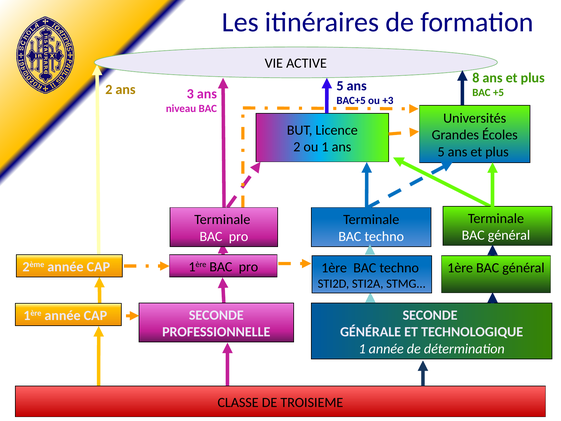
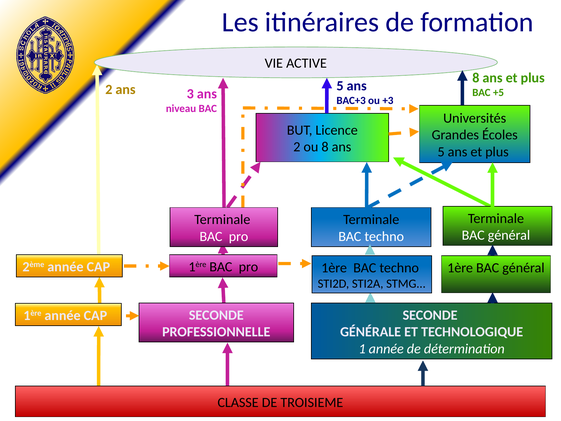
BAC+5: BAC+5 -> BAC+3 (351, 101)
ou 1: 1 -> 8 (325, 147)
